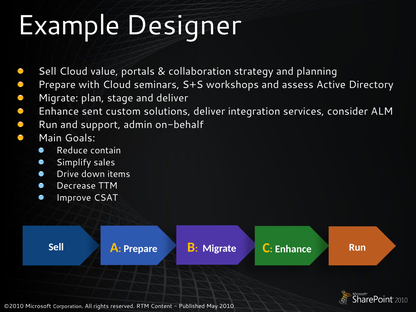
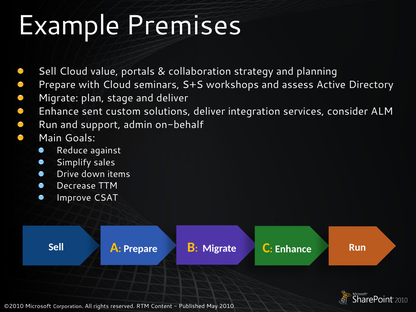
Designer: Designer -> Premises (184, 25)
contain: contain -> against (106, 150)
